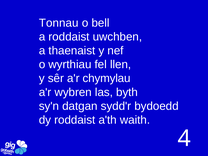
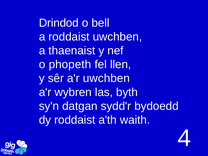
Tonnau: Tonnau -> Drindod (59, 23)
wyrthiau: wyrthiau -> phopeth (70, 64)
a'r chymylau: chymylau -> uwchben (106, 78)
